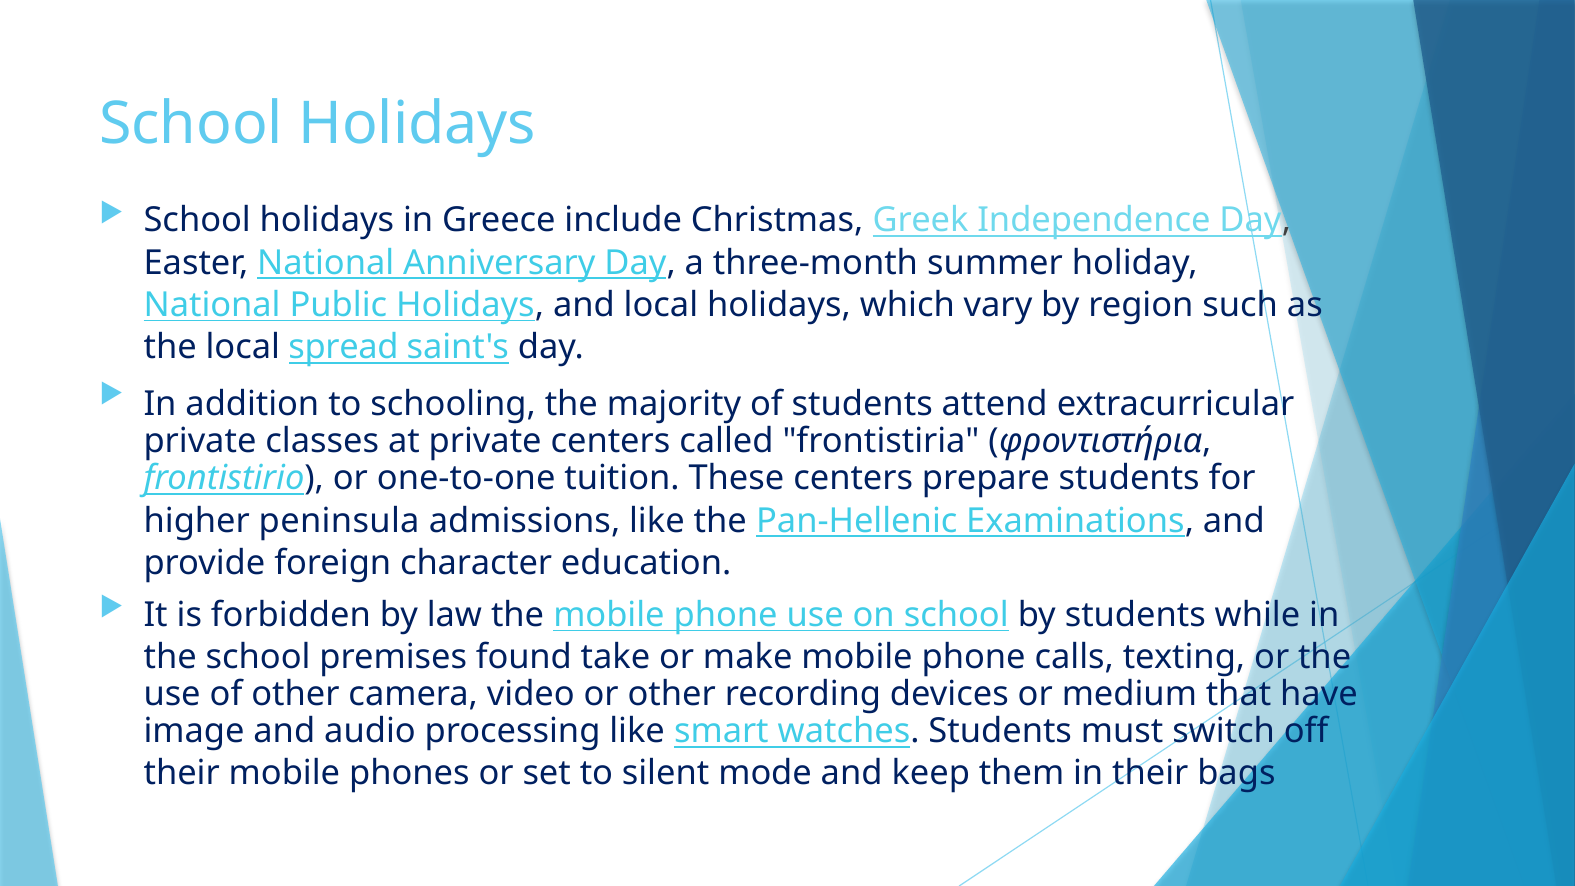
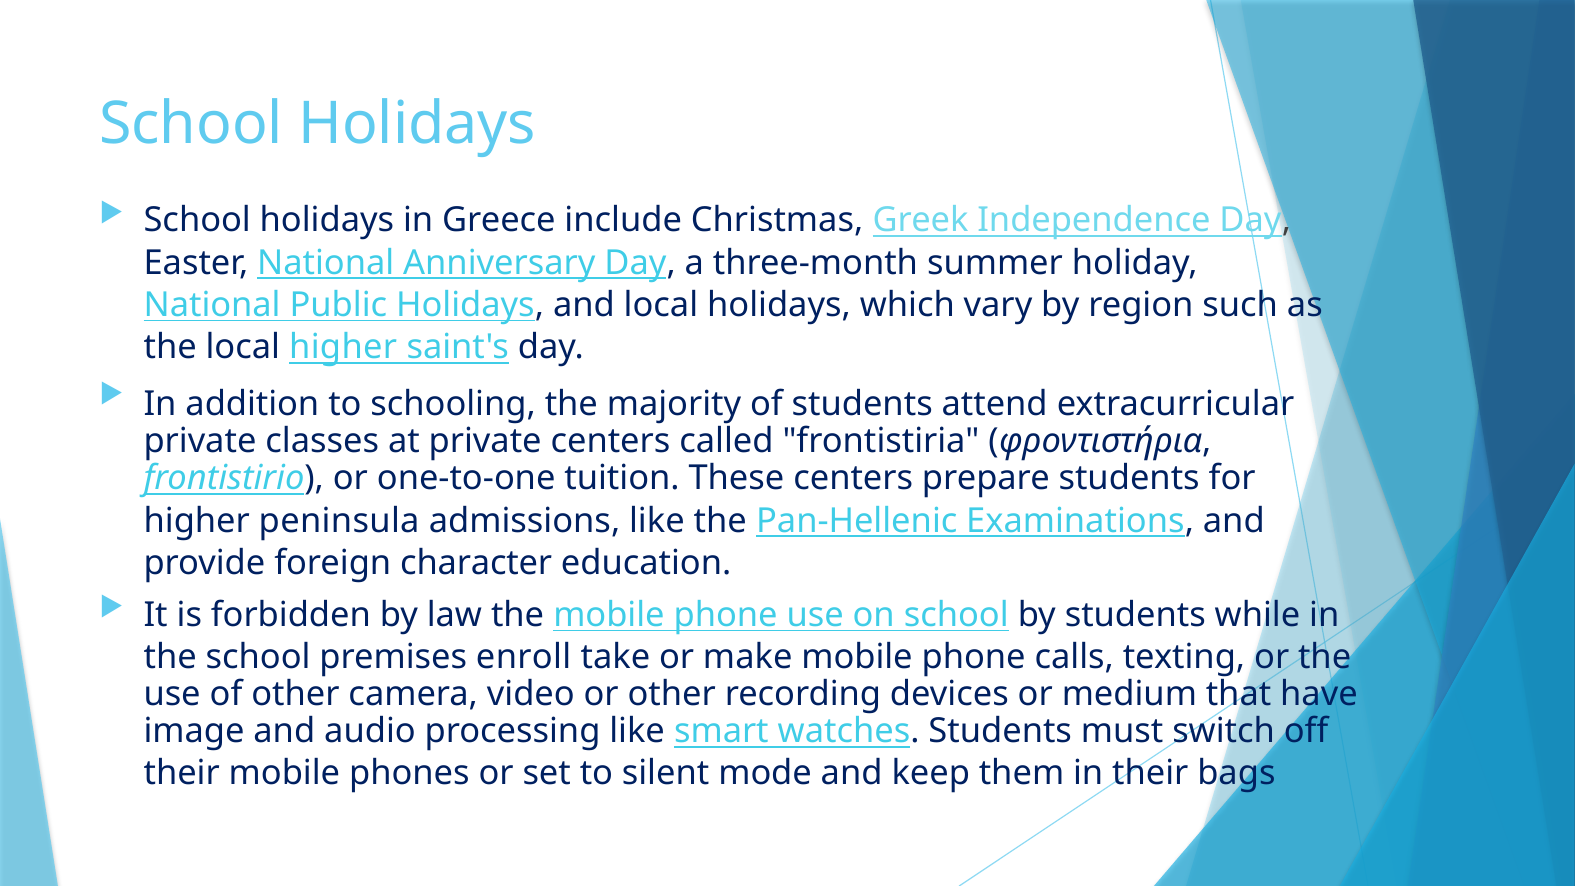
local spread: spread -> higher (343, 347)
found: found -> enroll (524, 657)
